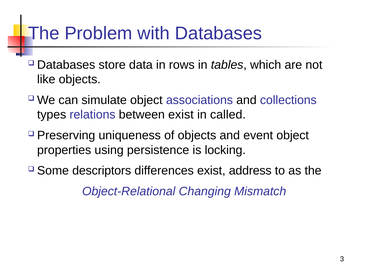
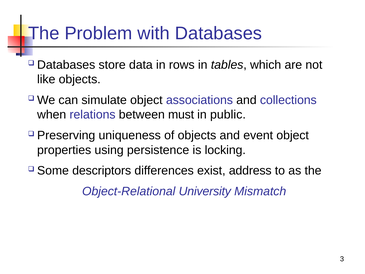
types: types -> when (52, 115)
between exist: exist -> must (181, 115)
called: called -> public (228, 115)
Changing: Changing -> University (205, 191)
